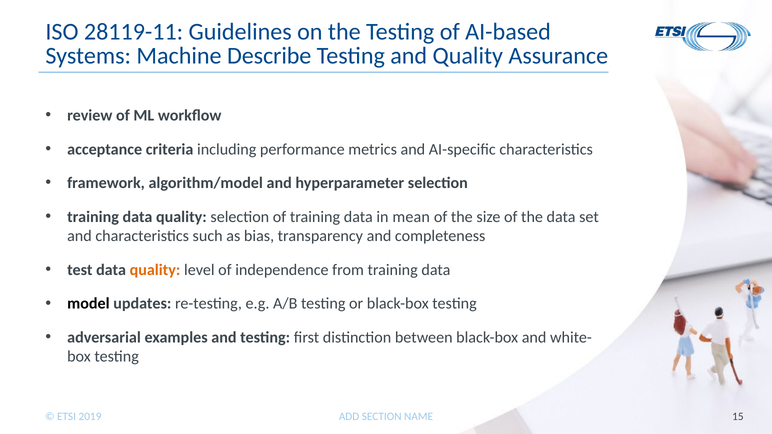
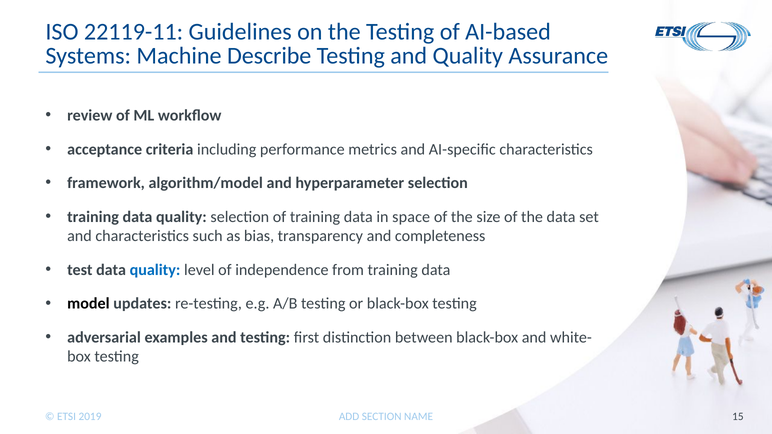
28119-11: 28119-11 -> 22119-11 (134, 32)
mean: mean -> space (411, 217)
quality colour: orange -> blue (155, 270)
